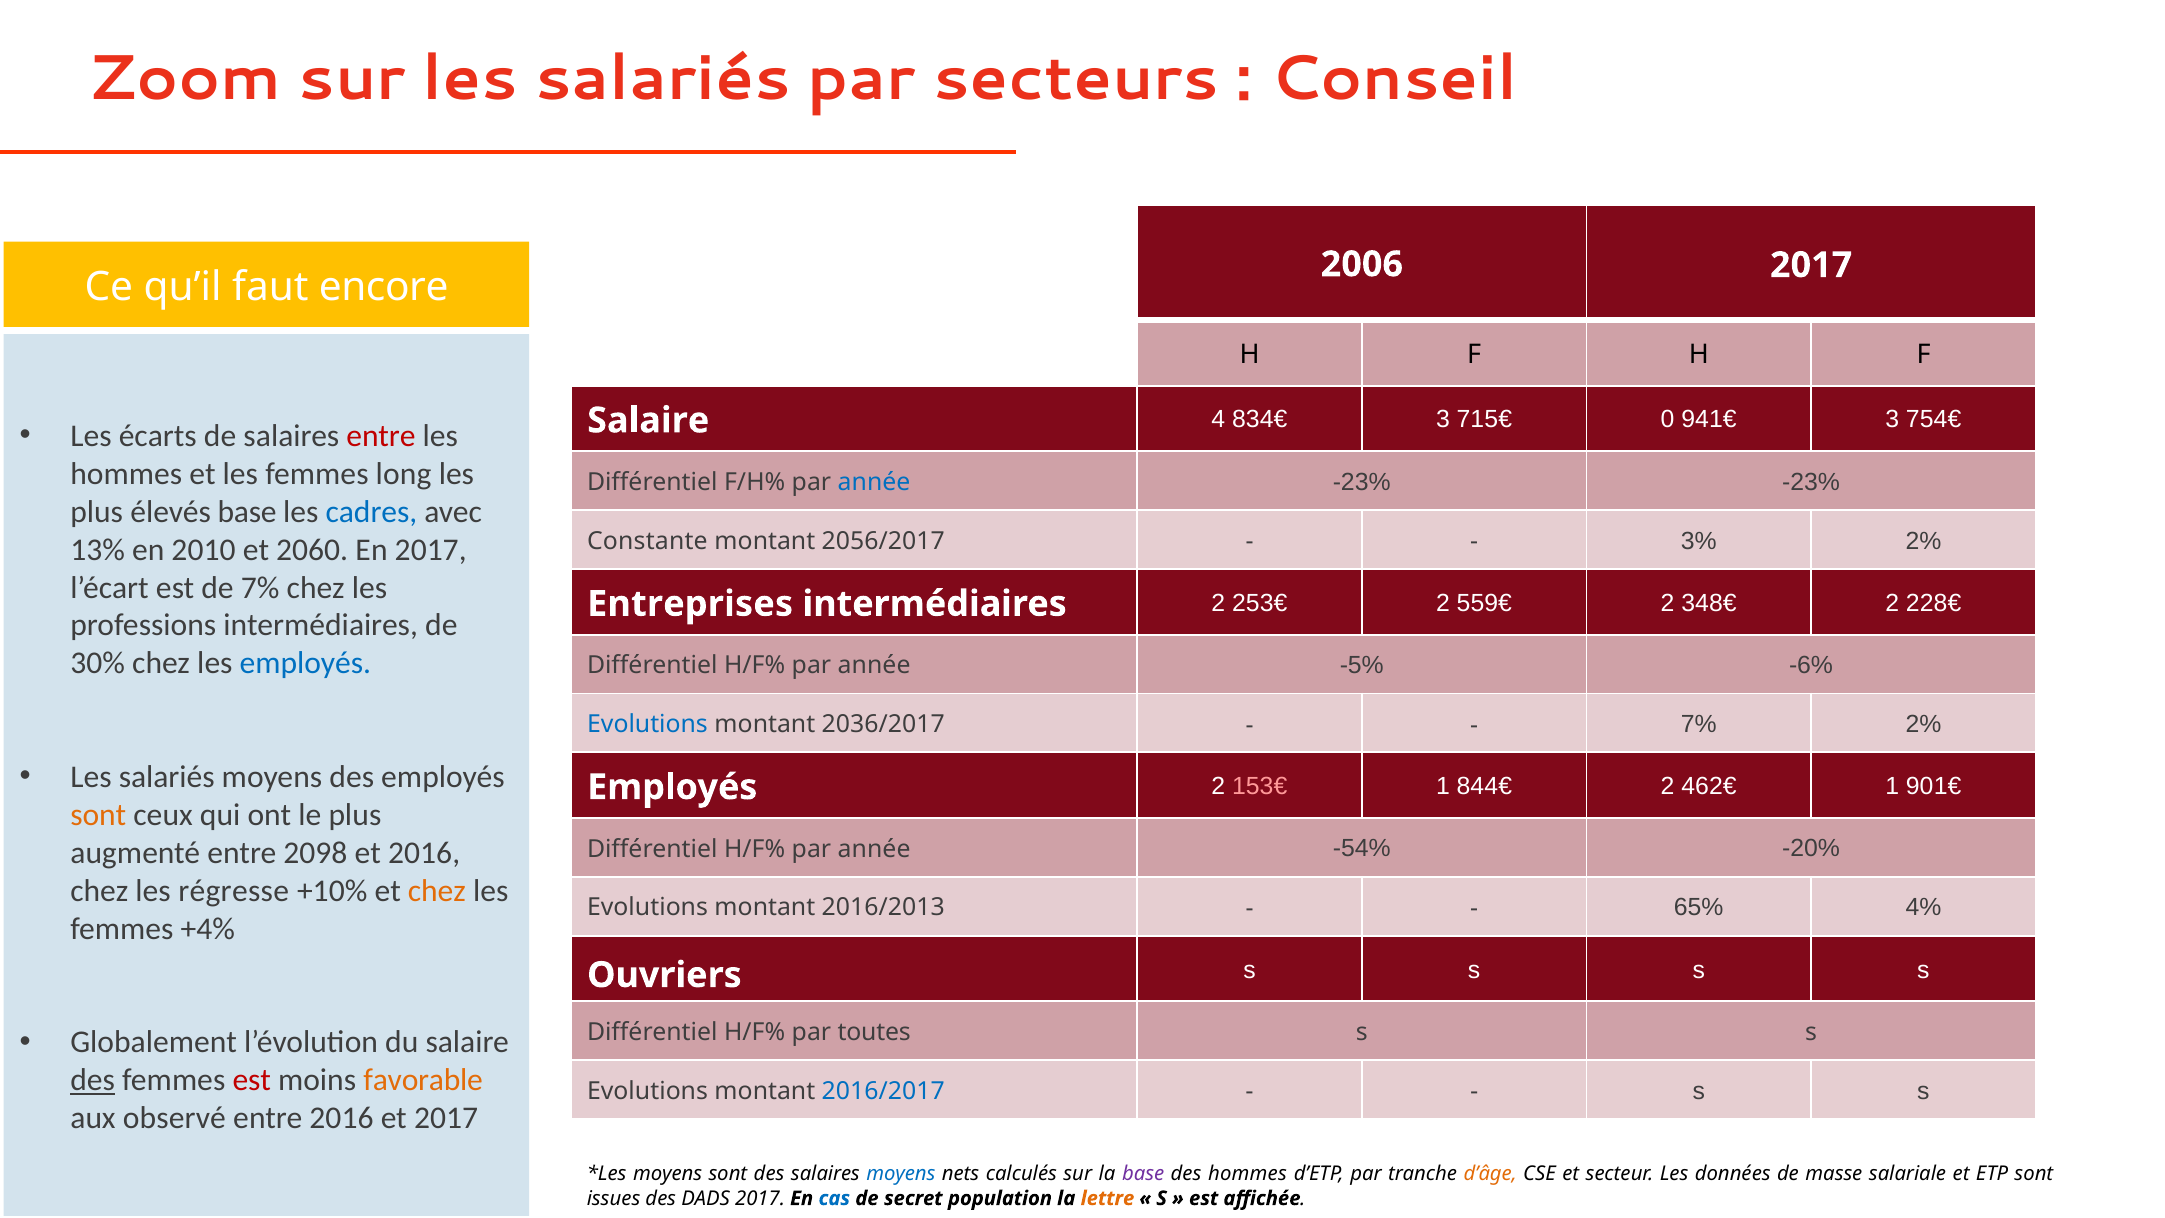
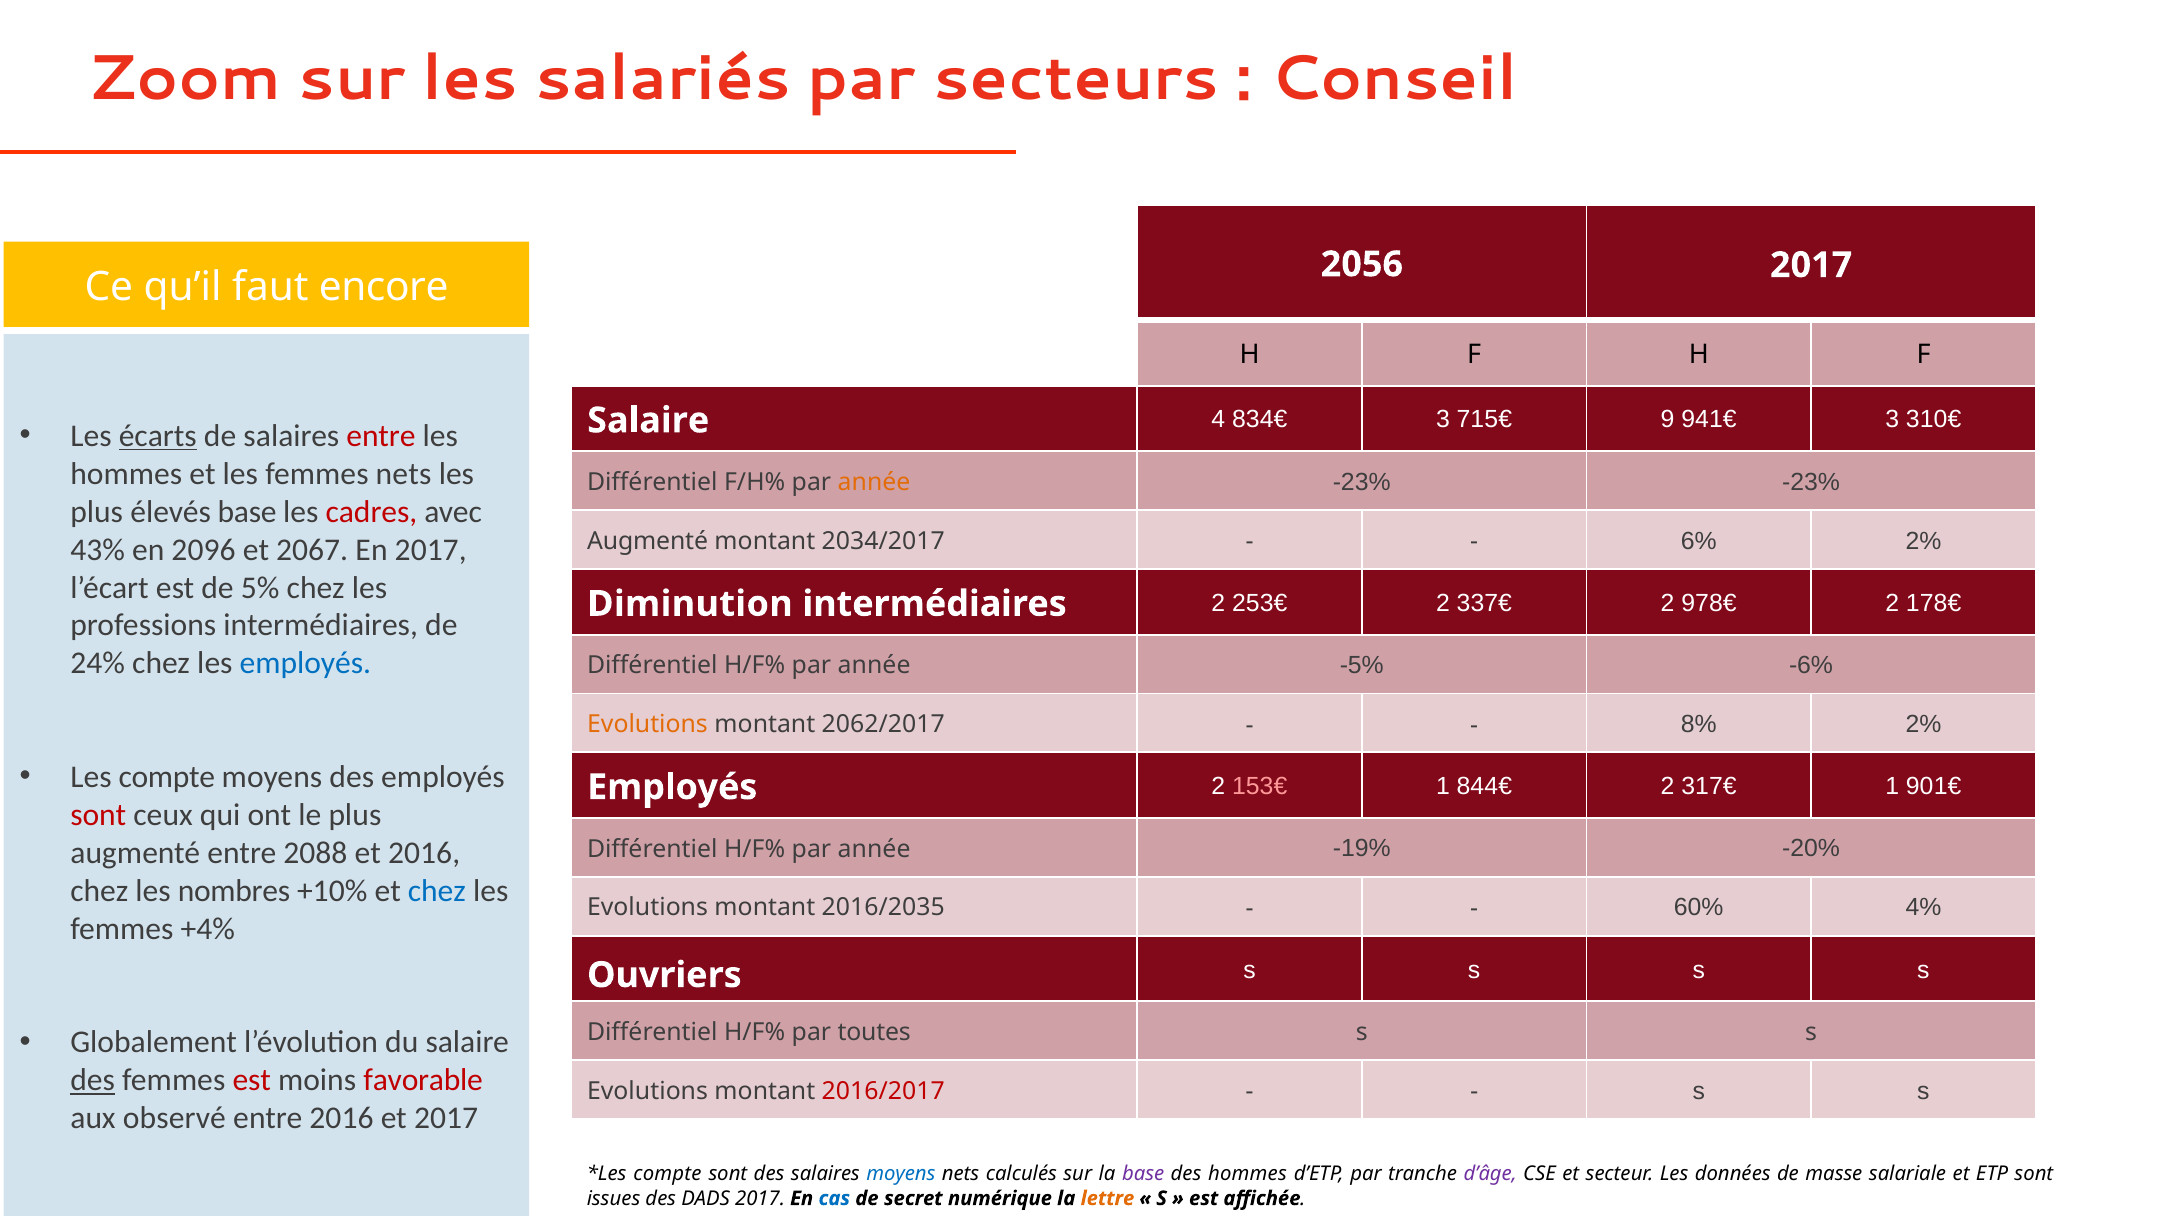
2006: 2006 -> 2056 (1362, 264)
0: 0 -> 9 (1668, 420)
754€: 754€ -> 310€ (1934, 420)
écarts underline: none -> present (158, 436)
femmes long: long -> nets (404, 474)
année colour: blue -> orange (874, 482)
cadres colour: blue -> red (371, 512)
Constante: Constante -> Augmenté (648, 541)
2056/2017: 2056/2017 -> 2034/2017 (883, 541)
3%: 3% -> 6% (1699, 541)
13%: 13% -> 43% (98, 550)
2010: 2010 -> 2096 (204, 550)
2060: 2060 -> 2067 (312, 550)
de 7%: 7% -> 5% (260, 587)
Entreprises: Entreprises -> Diminution (690, 604)
559€: 559€ -> 337€ (1484, 603)
348€: 348€ -> 978€ (1709, 603)
228€: 228€ -> 178€ (1934, 603)
30%: 30% -> 24% (98, 663)
Evolutions colour: blue -> orange (647, 724)
2036/2017: 2036/2017 -> 2062/2017 (883, 724)
7%: 7% -> 8% (1699, 724)
salariés: salariés -> compte (167, 777)
462€: 462€ -> 317€ (1709, 786)
sont colour: orange -> red (98, 815)
2098: 2098 -> 2088 (315, 853)
-54%: -54% -> -19% (1362, 849)
régresse: régresse -> nombres (234, 891)
chez colour: orange -> blue (437, 891)
2016/2013: 2016/2013 -> 2016/2035 (883, 908)
65%: 65% -> 60% (1699, 907)
favorable colour: orange -> red (423, 1080)
2016/2017 colour: blue -> red (883, 1091)
moyens: moyens -> compte (667, 1174)
d’âge colour: orange -> purple (1490, 1174)
population: population -> numérique (1000, 1198)
